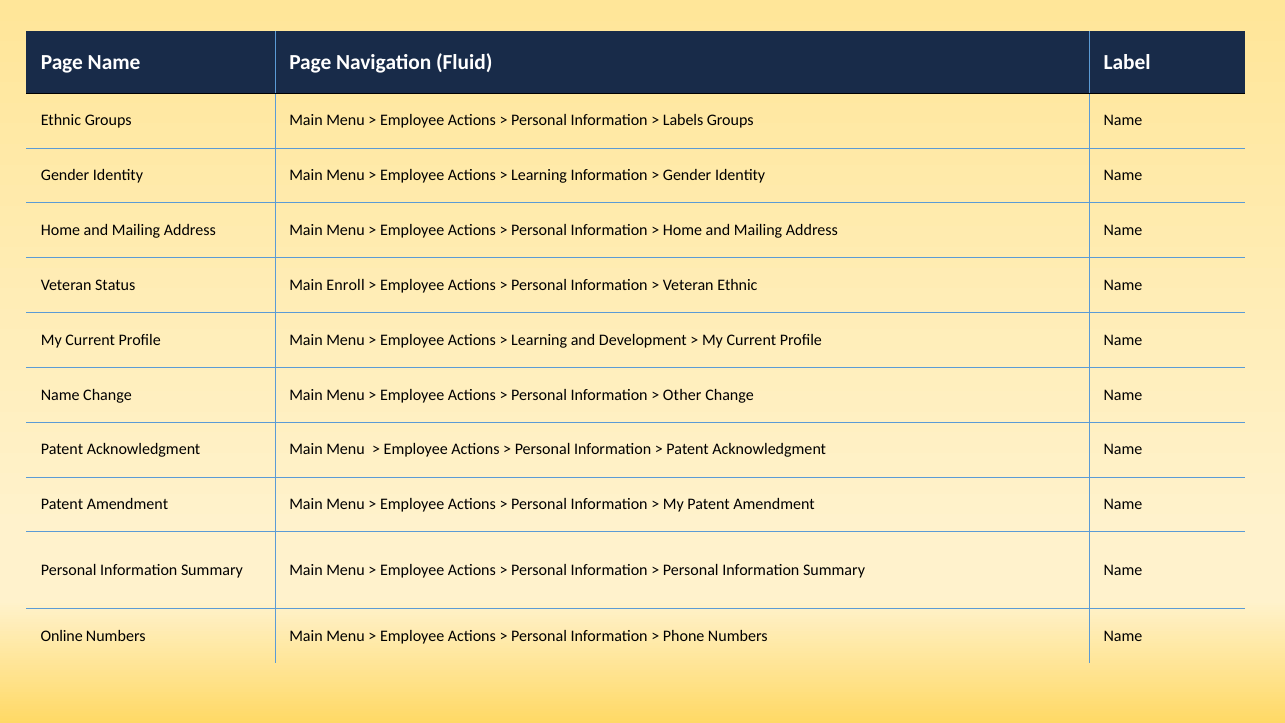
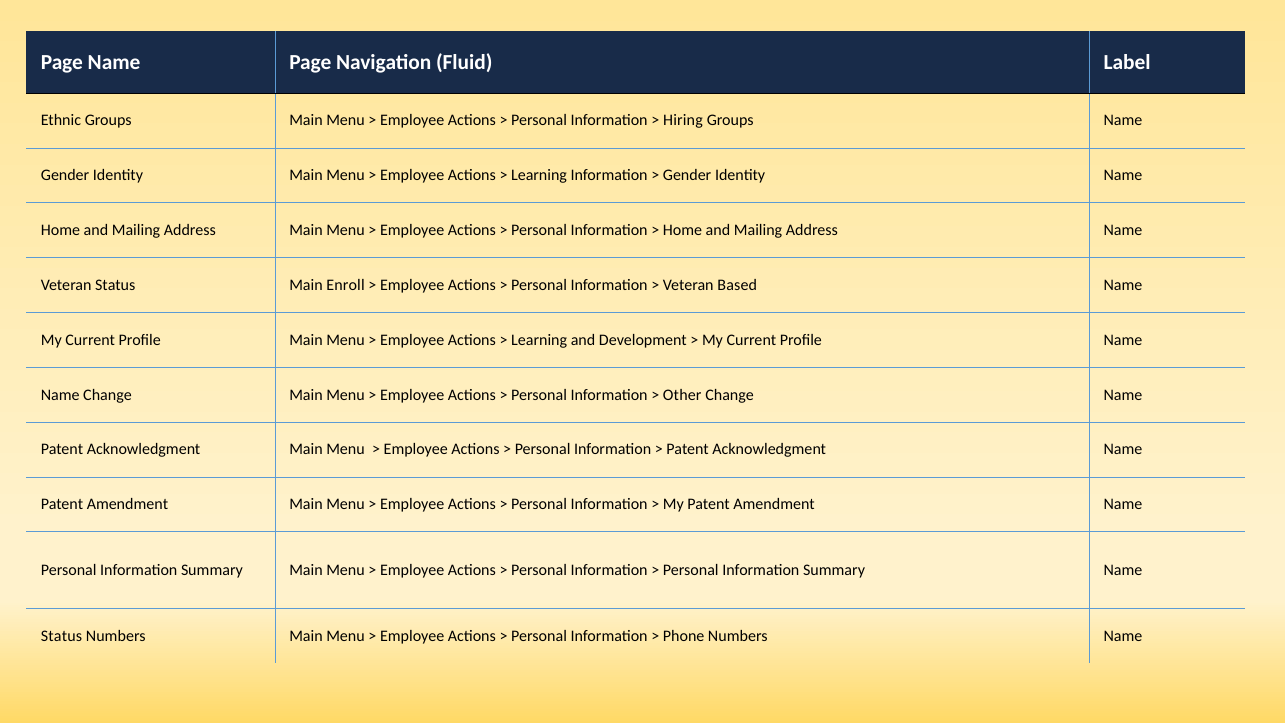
Labels: Labels -> Hiring (683, 121)
Veteran Ethnic: Ethnic -> Based (737, 285)
Online: Online -> Status (62, 636)
